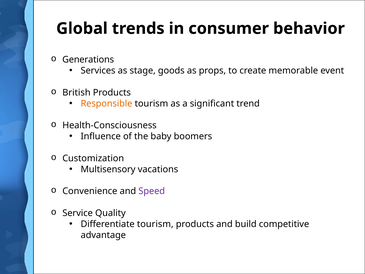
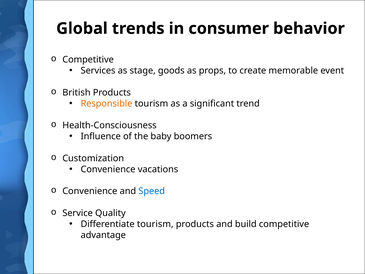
Generations: Generations -> Competitive (88, 60)
Multisensory: Multisensory -> Convenience (108, 169)
Speed colour: purple -> blue (152, 191)
